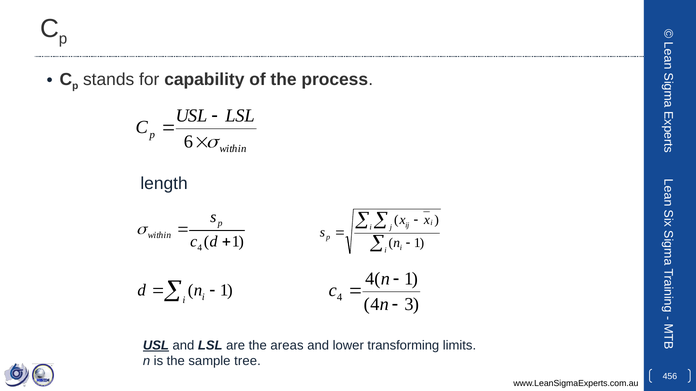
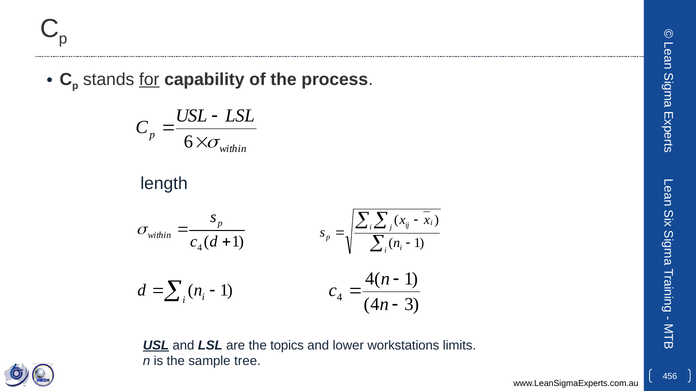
for underline: none -> present (149, 80)
areas: areas -> topics (287, 346)
transforming: transforming -> workstations (403, 346)
